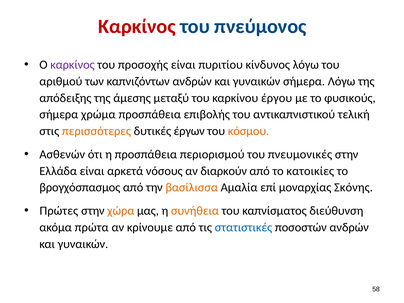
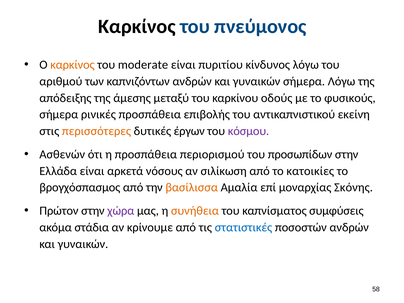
Καρκίνος colour: red -> black (137, 27)
καρκίνος colour: purple -> orange (72, 65)
προσοχής: προσοχής -> moderate (143, 65)
έργου: έργου -> οδούς (277, 98)
χρώμα: χρώμα -> ρινικές (98, 115)
τελική: τελική -> εκείνη (354, 115)
κόσμου colour: orange -> purple (248, 131)
πνευμονικές: πνευμονικές -> προσωπίδων (300, 154)
διαρκούν: διαρκούν -> σιλίκωση (224, 171)
Πρώτες: Πρώτες -> Πρώτον (59, 211)
χώρα colour: orange -> purple (121, 211)
διεύθυνση: διεύθυνση -> συμφύσεις (336, 211)
πρώτα: πρώτα -> στάδια (92, 227)
